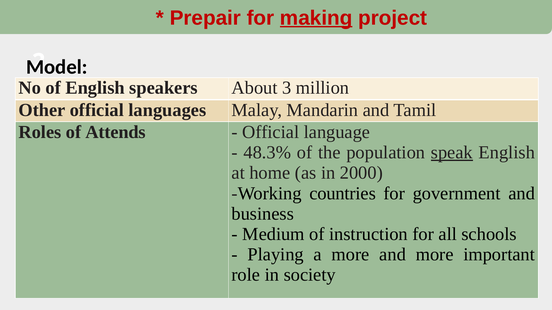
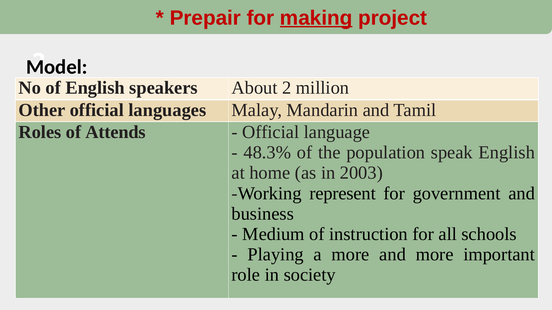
About 3: 3 -> 2 (287, 88)
speak underline: present -> none (452, 153)
2000: 2000 -> 2003 (361, 173)
countries: countries -> represent (343, 194)
